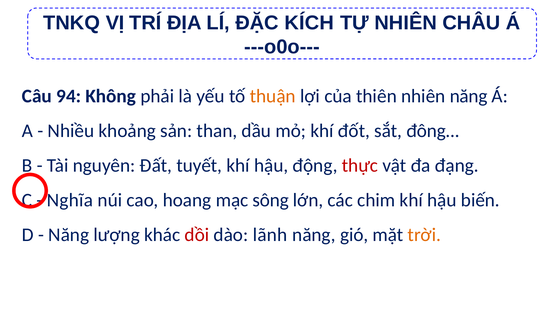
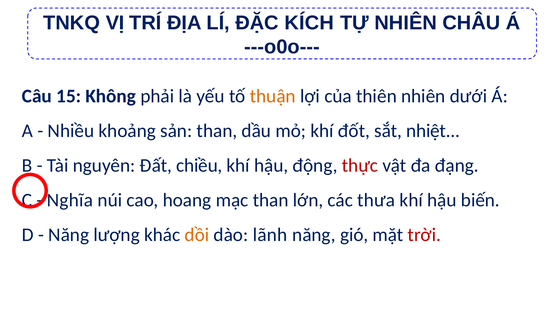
94: 94 -> 15 (69, 96)
nhiên năng: năng -> dưới (469, 96)
đông: đông -> nhiệt (433, 131)
tuyết: tuyết -> chiều (199, 166)
mạc sông: sông -> than (271, 200)
chim: chim -> thưa (376, 200)
dồi colour: red -> orange (197, 235)
trời colour: orange -> red (424, 235)
